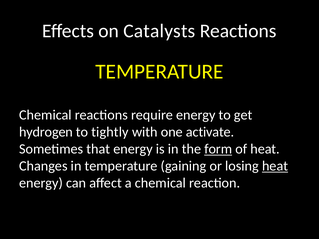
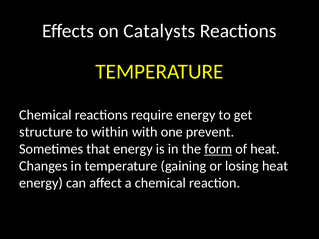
hydrogen: hydrogen -> structure (46, 132)
tightly: tightly -> within (110, 132)
activate: activate -> prevent (210, 132)
heat underline: present -> none (275, 166)
